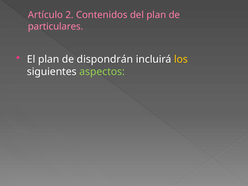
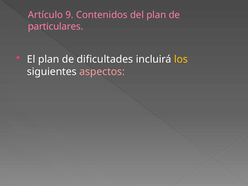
2: 2 -> 9 (69, 15)
dispondrán: dispondrán -> dificultades (105, 59)
aspectos colour: light green -> pink (102, 72)
